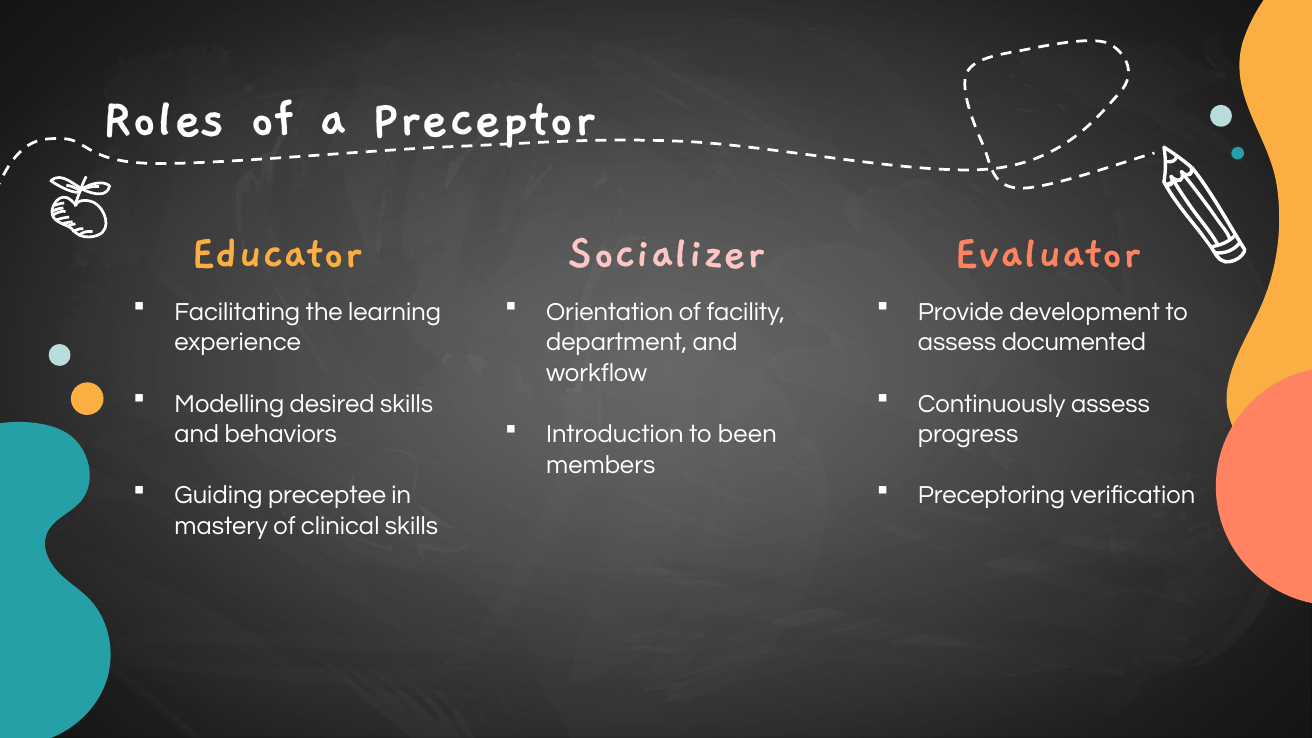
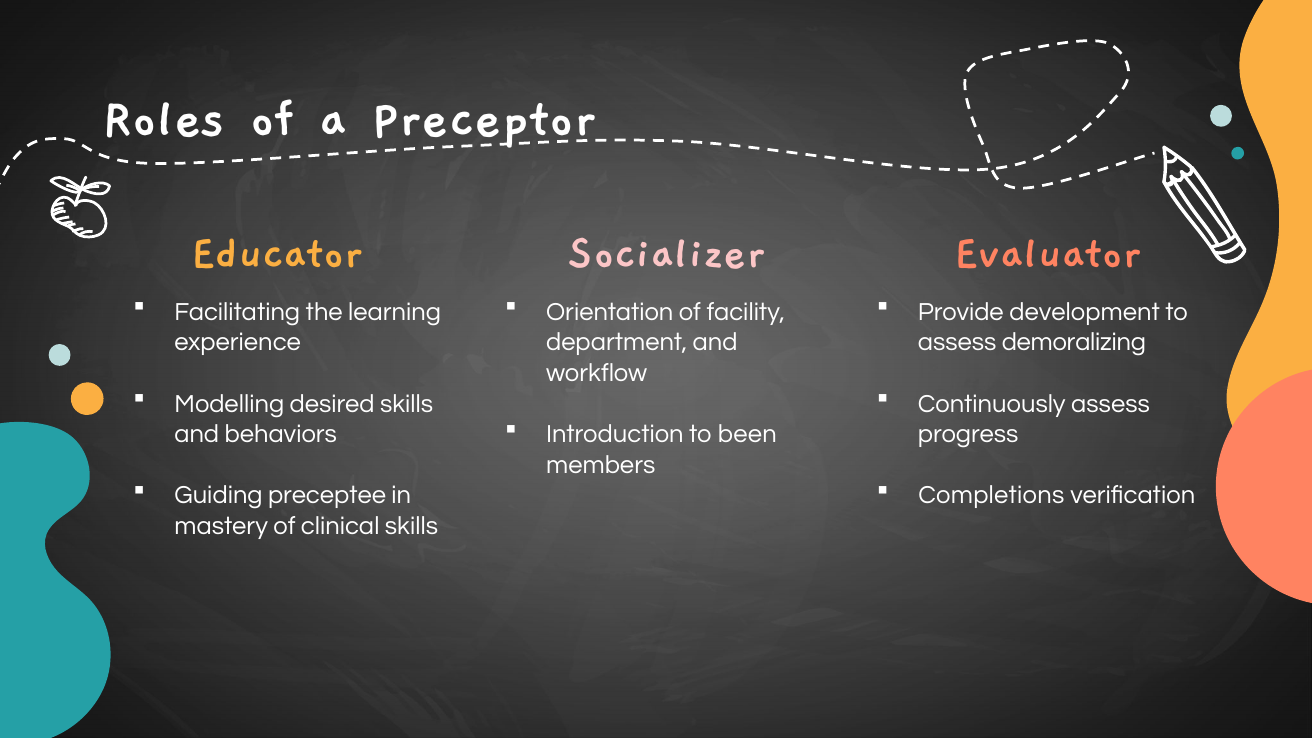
documented: documented -> demoralizing (1074, 342)
Preceptoring: Preceptoring -> Completions (991, 496)
